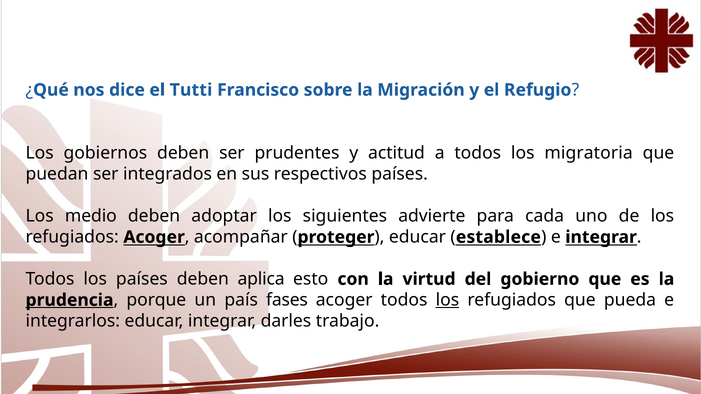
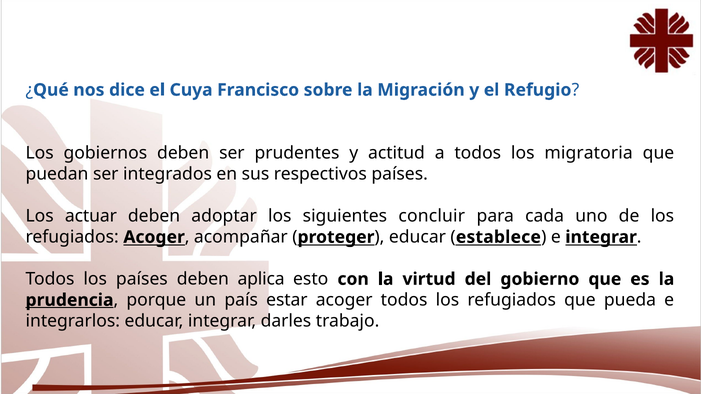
Tutti: Tutti -> Cuya (191, 90)
medio: medio -> actuar (91, 216)
advierte: advierte -> concluir (432, 216)
fases: fases -> estar (287, 300)
los underline: present -> none (447, 300)
